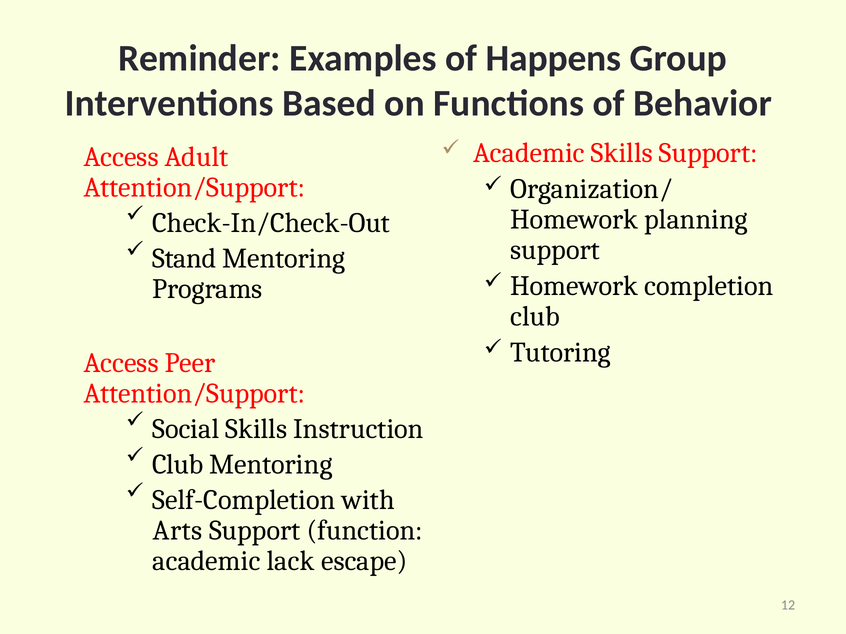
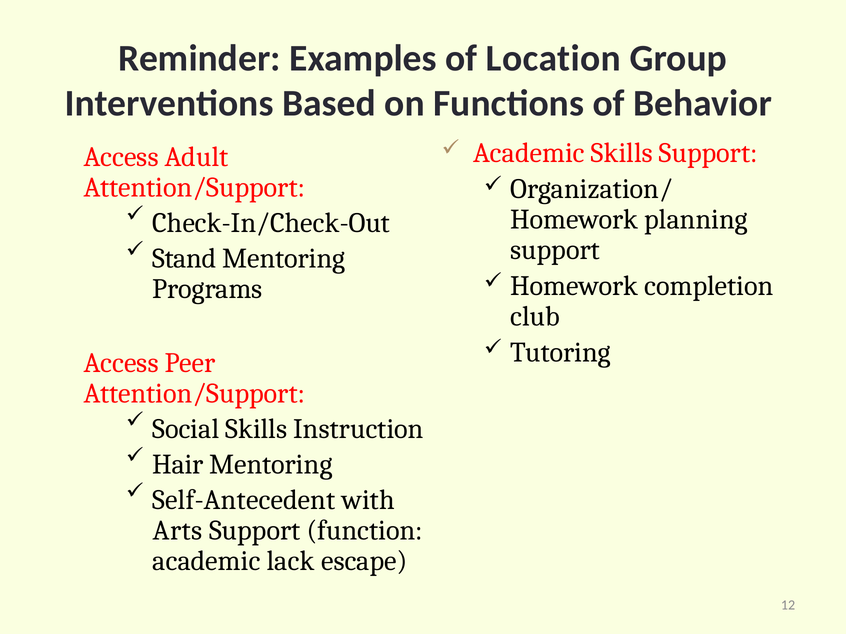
Happens: Happens -> Location (553, 58)
Club: Club -> Hair (178, 465)
Self-Completion: Self-Completion -> Self-Antecedent (244, 500)
